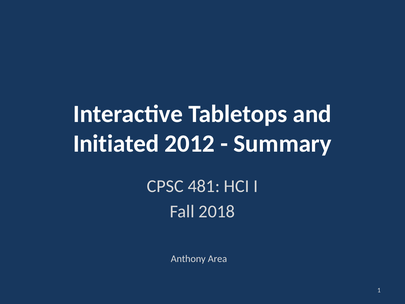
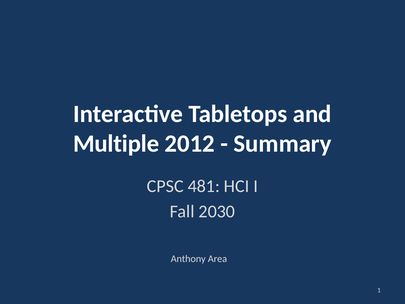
Initiated: Initiated -> Multiple (116, 143)
2018: 2018 -> 2030 (217, 211)
